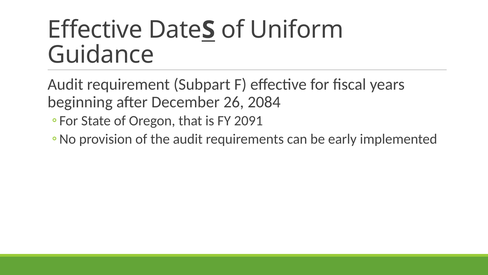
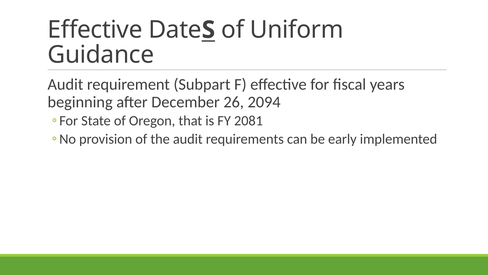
2084: 2084 -> 2094 (264, 102)
2091: 2091 -> 2081 (248, 120)
